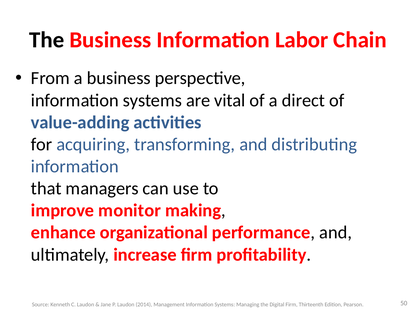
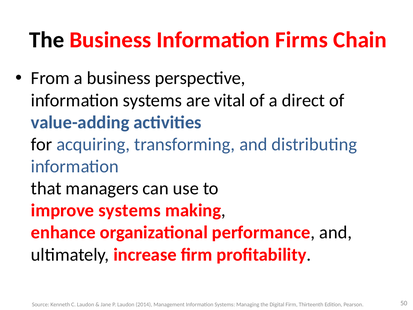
Labor: Labor -> Firms (301, 40)
improve monitor: monitor -> systems (130, 210)
